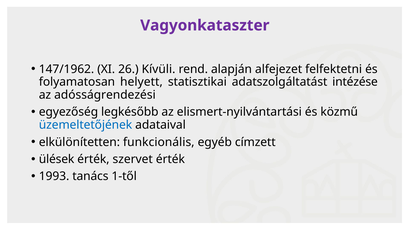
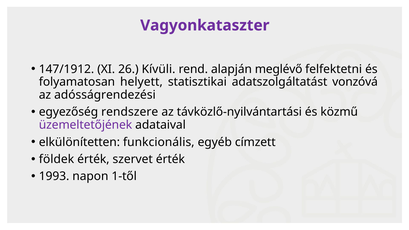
147/1962: 147/1962 -> 147/1912 (67, 69)
alfejezet: alfejezet -> meglévő (279, 69)
intézése: intézése -> vonzóvá (355, 82)
legkésőbb: legkésőbb -> rendszere (130, 112)
elismert-nyilvántartási: elismert-nyilvántartási -> távközlő-nyilvántartási (239, 112)
üzemeltetőjének colour: blue -> purple (86, 125)
ülések: ülések -> földek (56, 159)
tanács: tanács -> napon (90, 176)
